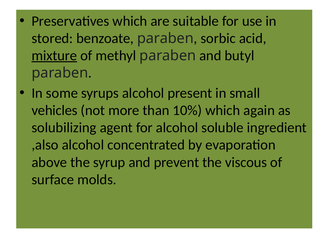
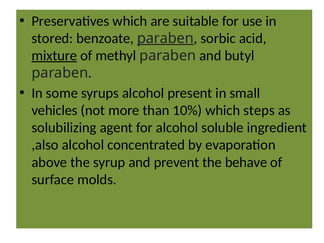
paraben underline: none -> present (165, 38)
again: again -> steps (259, 110)
viscous: viscous -> behave (246, 162)
